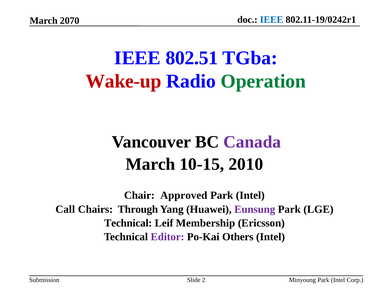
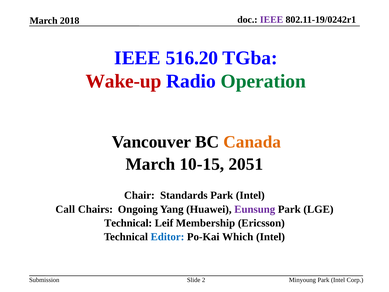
IEEE colour: blue -> purple (272, 20)
2070: 2070 -> 2018 (70, 21)
802.51: 802.51 -> 516.20 (192, 58)
Canada colour: purple -> orange (252, 142)
2010: 2010 -> 2051 (246, 164)
Approved: Approved -> Standards (184, 195)
Through: Through -> Ongoing (138, 209)
Editor colour: purple -> blue (167, 237)
Others: Others -> Which (238, 237)
